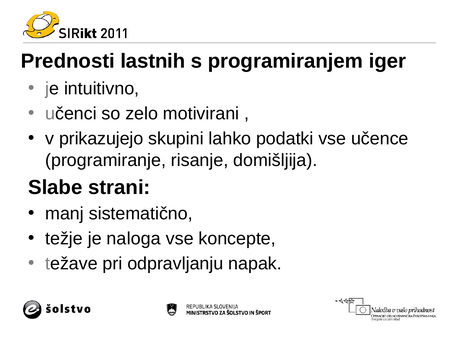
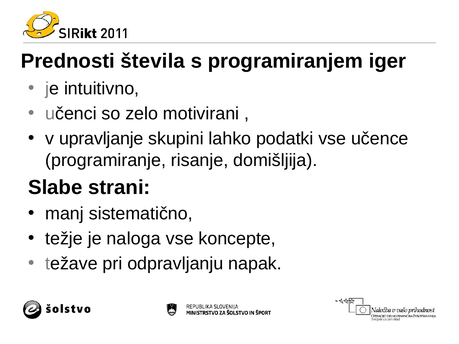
lastnih: lastnih -> števila (153, 61)
prikazujejo: prikazujejo -> upravljanje (101, 139)
